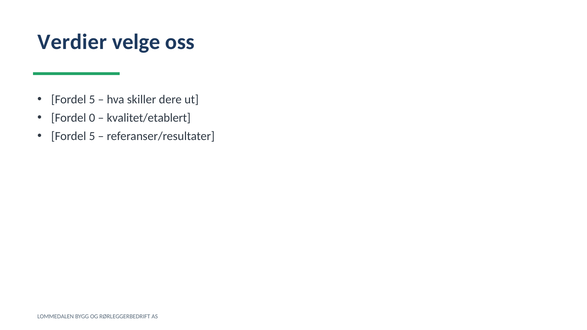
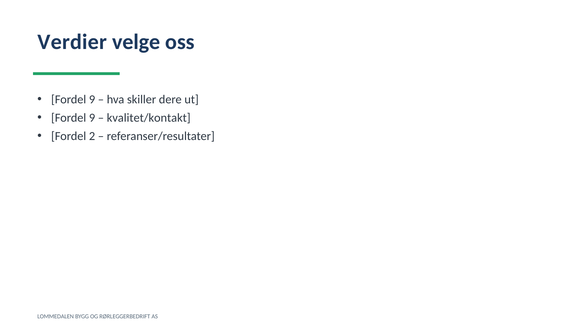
5: 5 -> 9 (92, 99)
0: 0 -> 9 (92, 118)
kvalitet/etablert: kvalitet/etablert -> kvalitet/kontakt (149, 118)
5: 5 -> 2 (92, 136)
